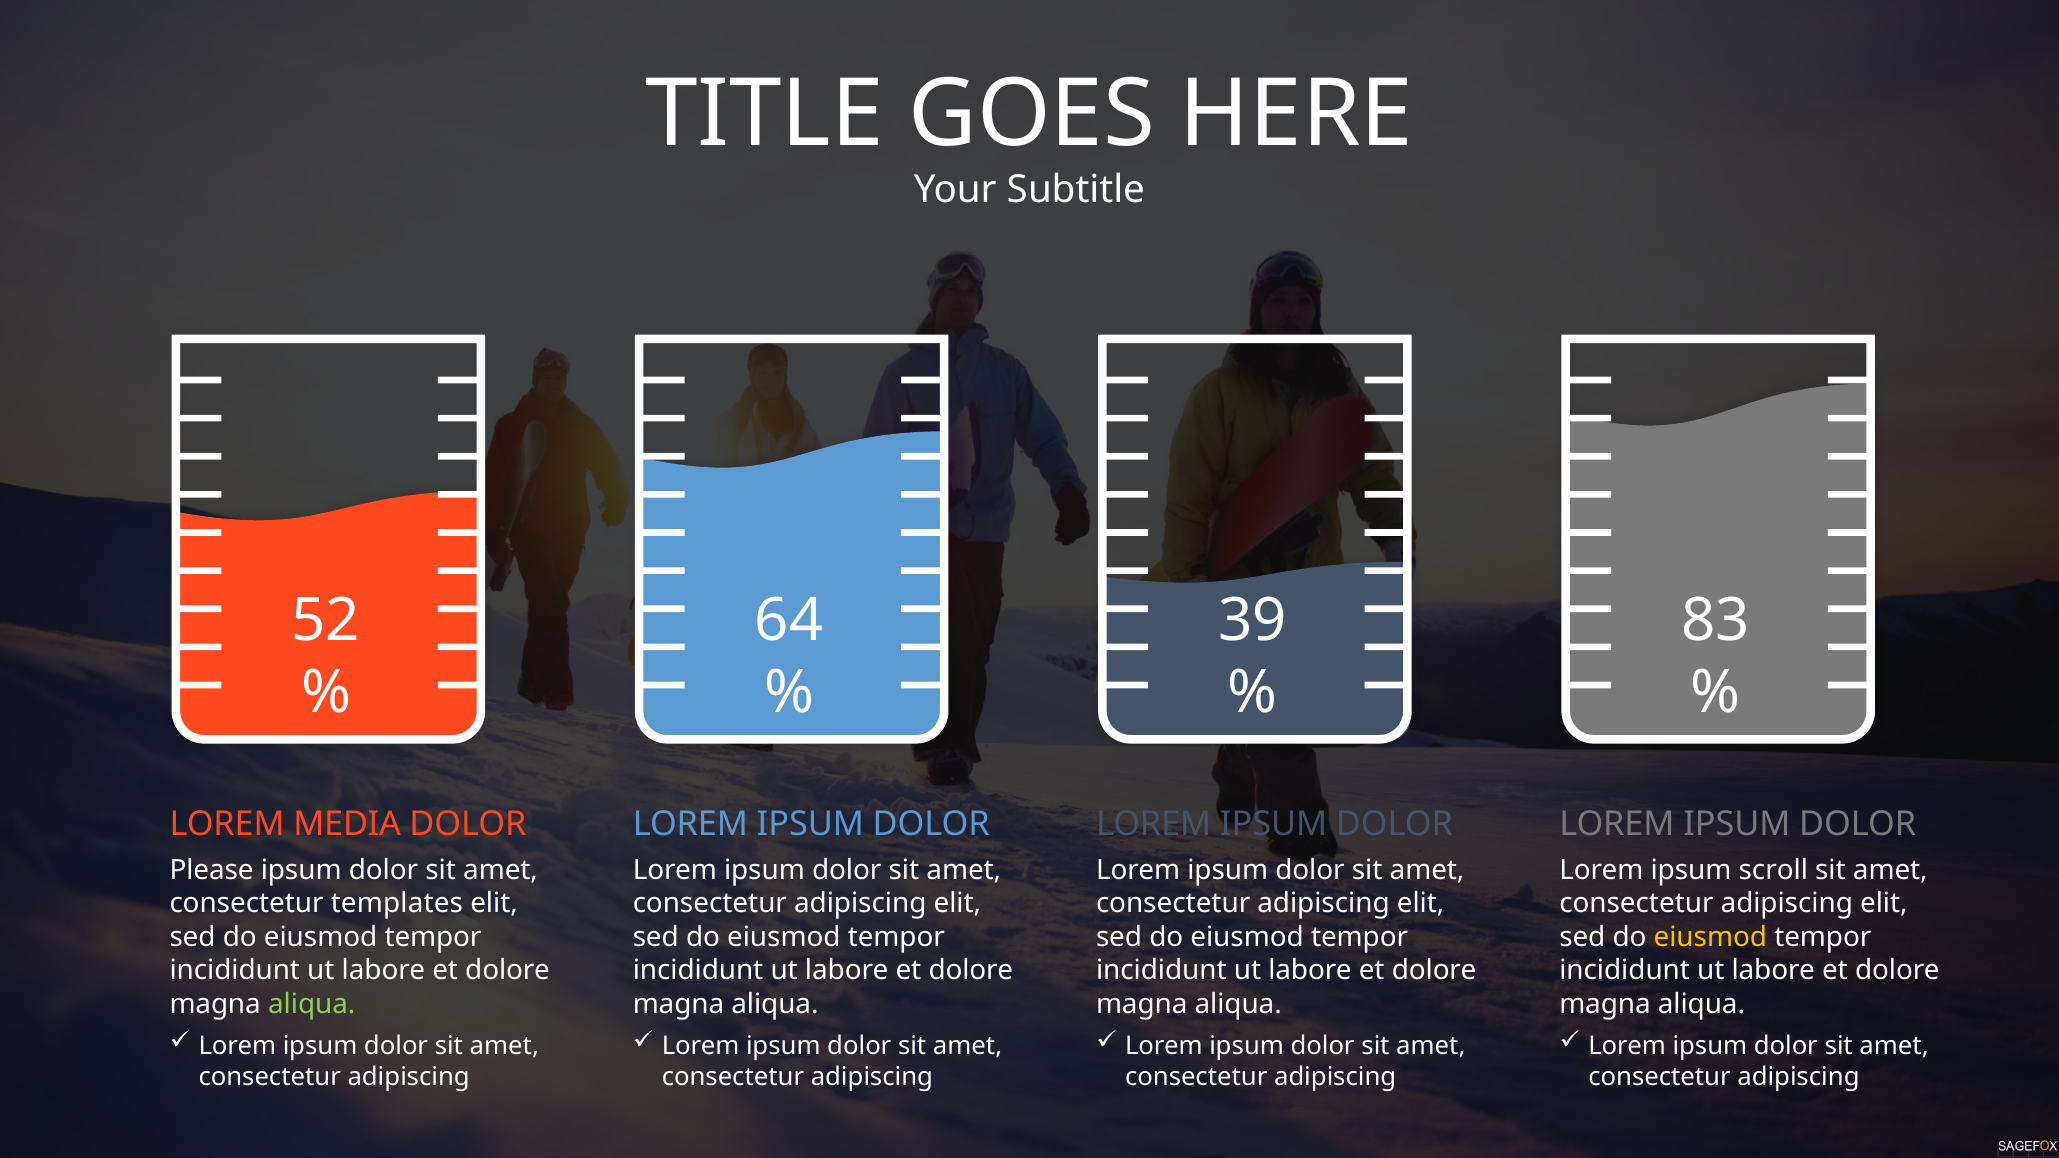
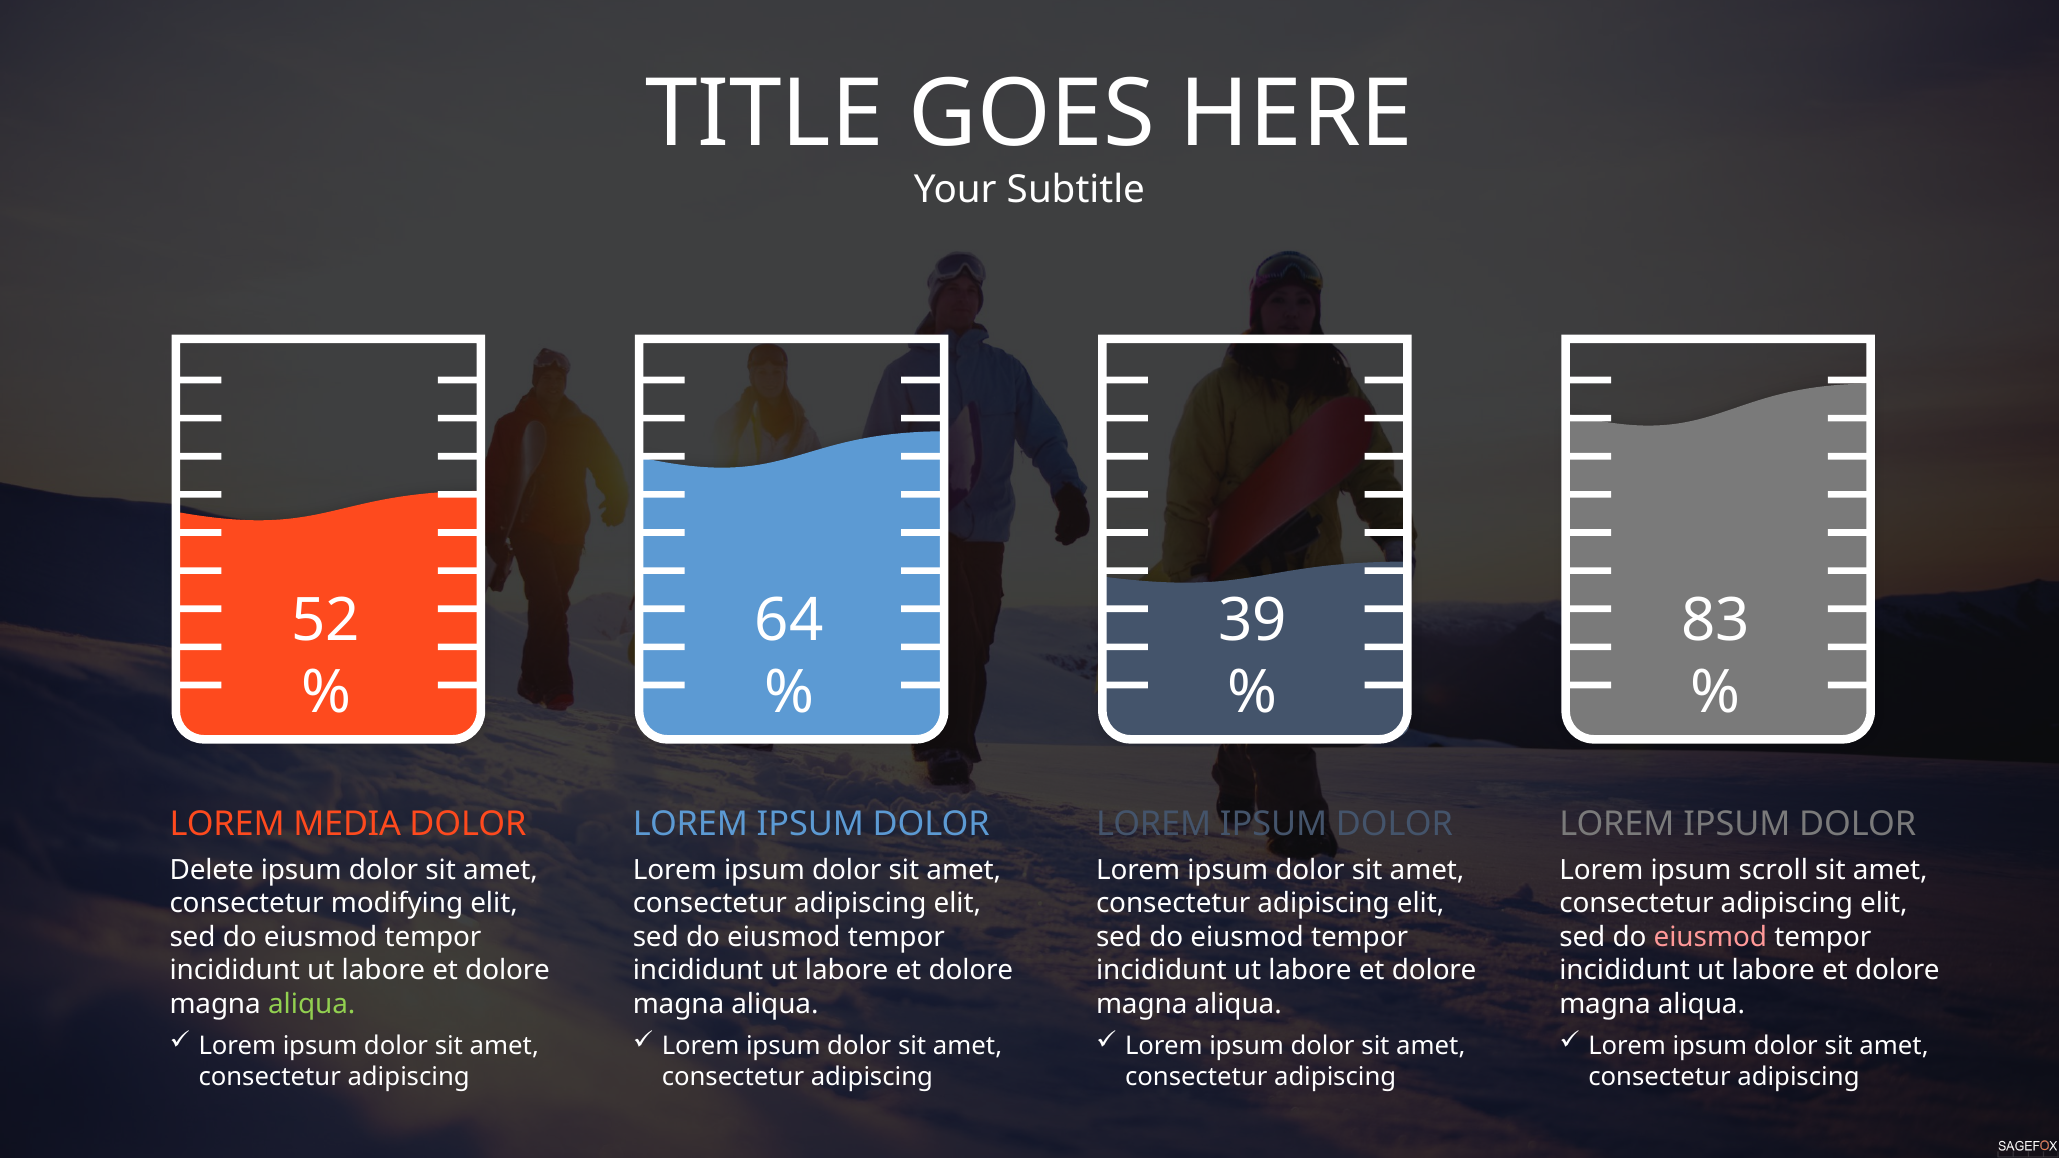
Please: Please -> Delete (212, 870)
templates: templates -> modifying (397, 904)
eiusmod colour: yellow -> pink (1710, 937)
